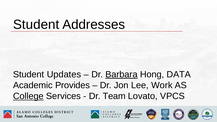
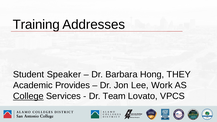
Student: Student -> Training (36, 25)
Updates: Updates -> Speaker (64, 75)
Barbara underline: present -> none (121, 75)
DATA: DATA -> THEY (179, 75)
